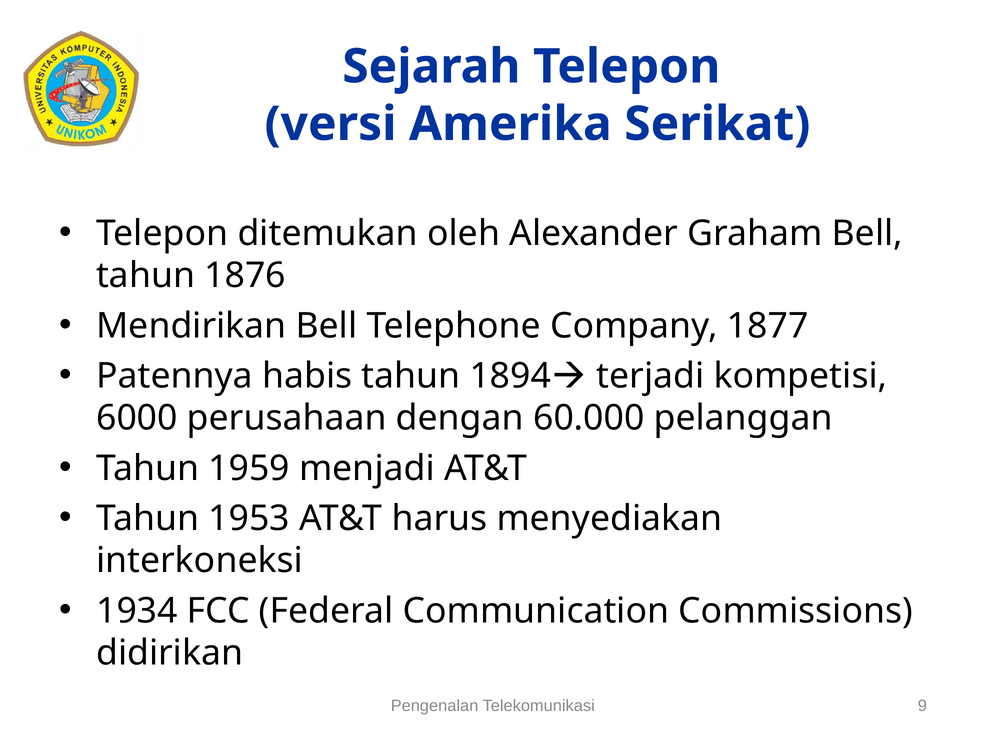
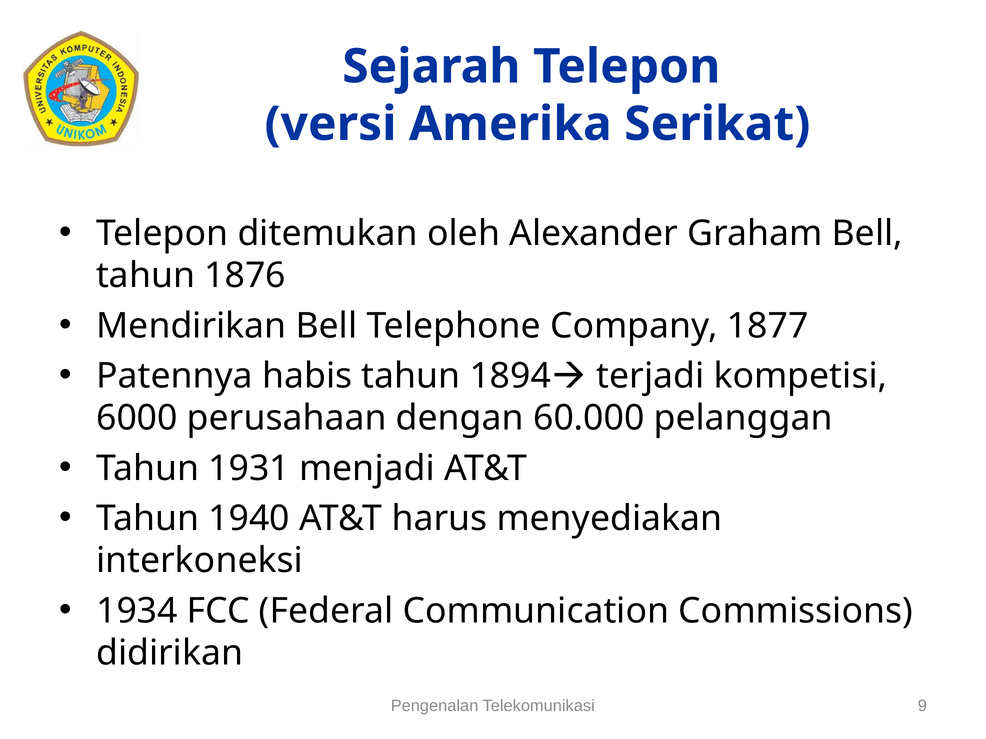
1959: 1959 -> 1931 (249, 469)
1953: 1953 -> 1940 (249, 519)
